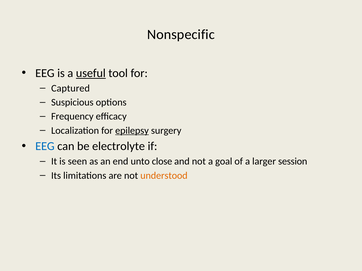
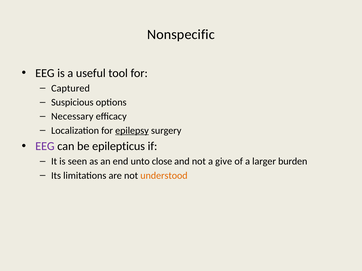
useful underline: present -> none (91, 73)
Frequency: Frequency -> Necessary (72, 117)
EEG colour: blue -> purple (45, 147)
electrolyte: electrolyte -> epilepticus (119, 147)
goal: goal -> give (224, 162)
session: session -> burden (293, 162)
